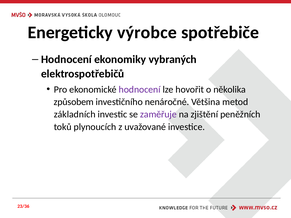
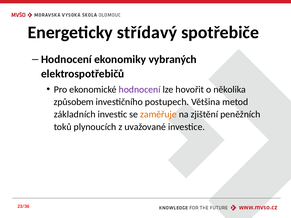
výrobce: výrobce -> střídavý (147, 33)
nenáročné: nenáročné -> postupech (167, 102)
zaměřuje colour: purple -> orange (158, 115)
